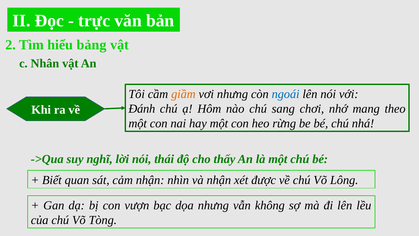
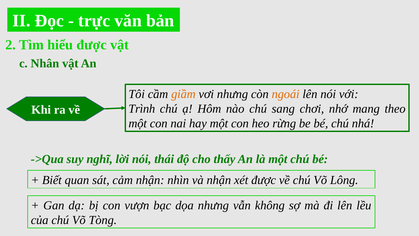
hiểu bảng: bảng -> được (92, 45)
ngoái colour: blue -> orange (286, 94)
Đánh: Đánh -> Trình (142, 109)
